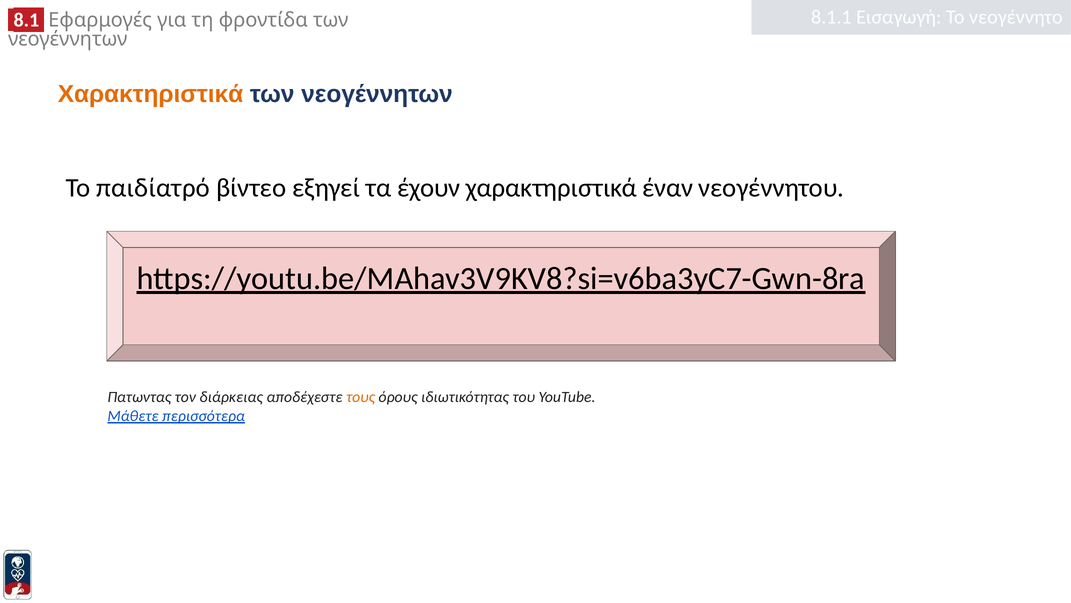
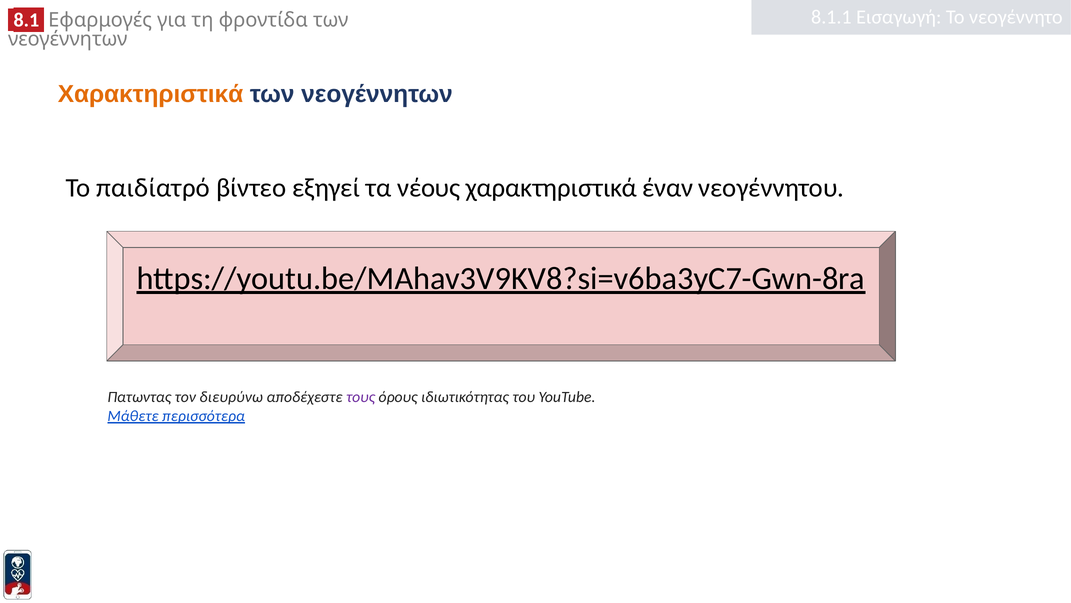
έχουν: έχουν -> νέους (429, 188)
διάρκειας: διάρκειας -> διευρύνω (231, 396)
τους colour: orange -> purple (361, 396)
